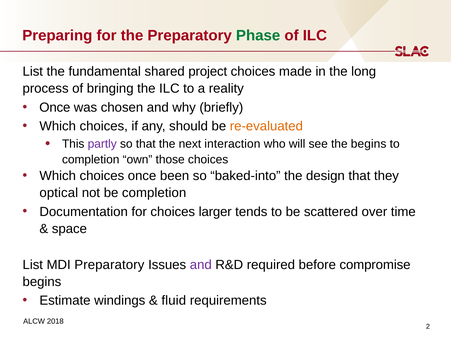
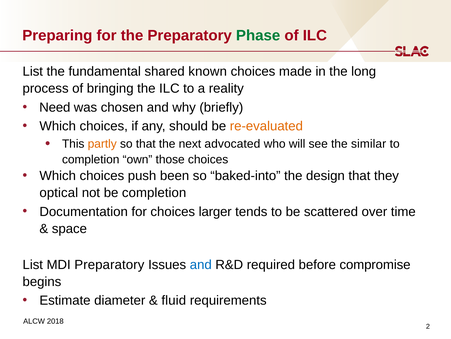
project: project -> known (208, 71)
Once: Once -> Need (55, 107)
partly colour: purple -> orange (102, 144)
interaction: interaction -> advocated (232, 144)
the begins: begins -> similar (369, 144)
choices once: once -> push (142, 175)
and colour: purple -> blue (201, 264)
windings: windings -> diameter (120, 300)
